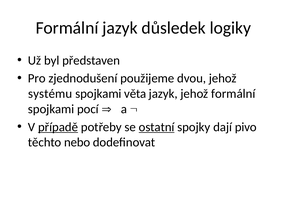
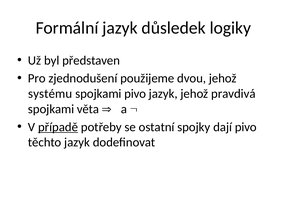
spojkami věta: věta -> pivo (135, 93)
jehož formální: formální -> pravdivá (233, 93)
pocí: pocí -> věta (88, 109)
ostatní underline: present -> none (157, 127)
těchto nebo: nebo -> jazyk (77, 142)
